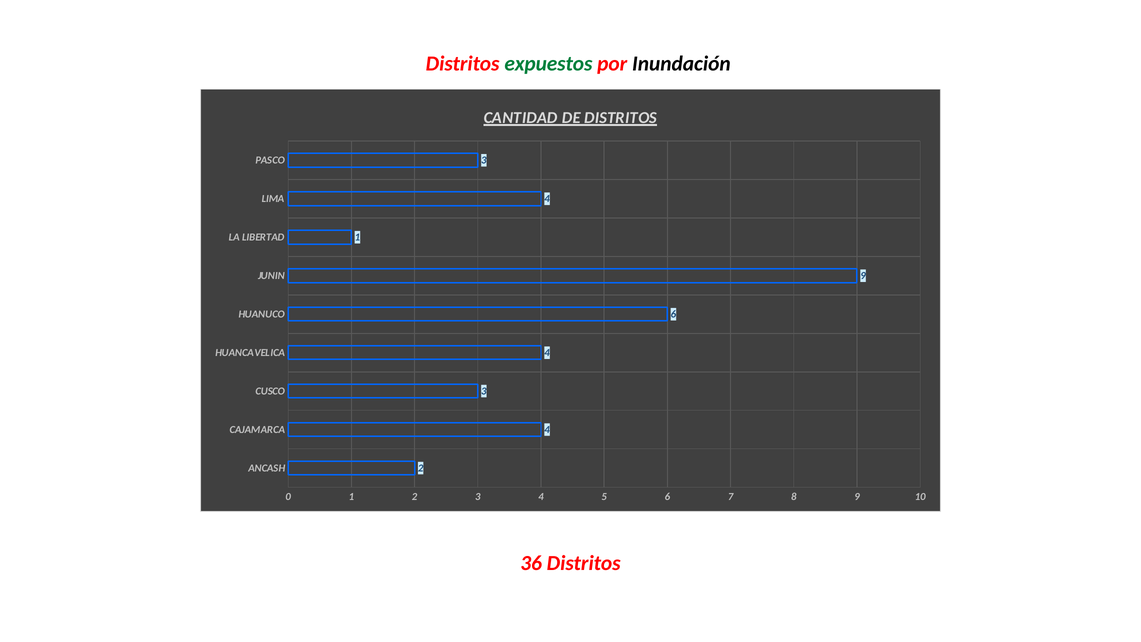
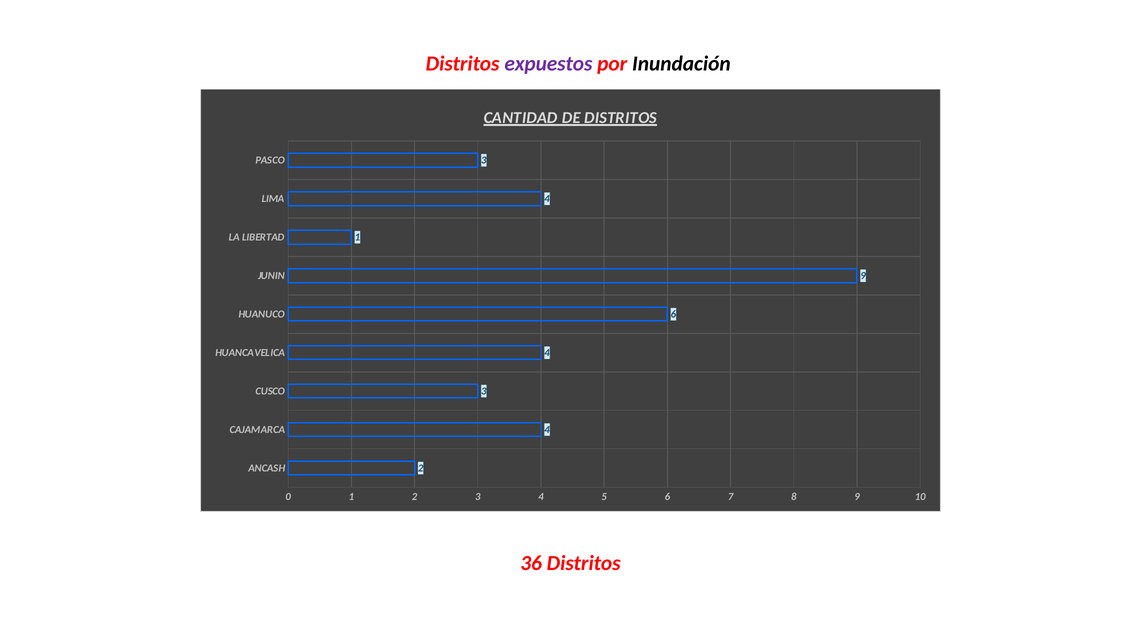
expuestos colour: green -> purple (548, 64)
